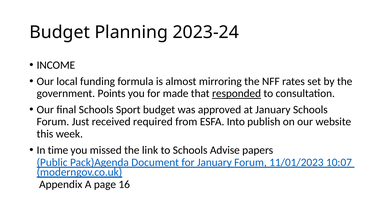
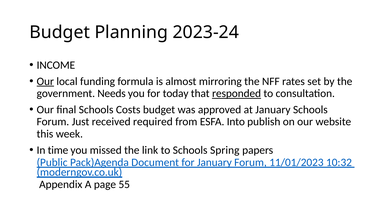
Our underline: none -> present (45, 81)
Points: Points -> Needs (112, 94)
made: made -> today (176, 94)
Sport: Sport -> Costs (128, 110)
Advise: Advise -> Spring (225, 150)
10:07: 10:07 -> 10:32 (339, 162)
16: 16 -> 55 (124, 185)
